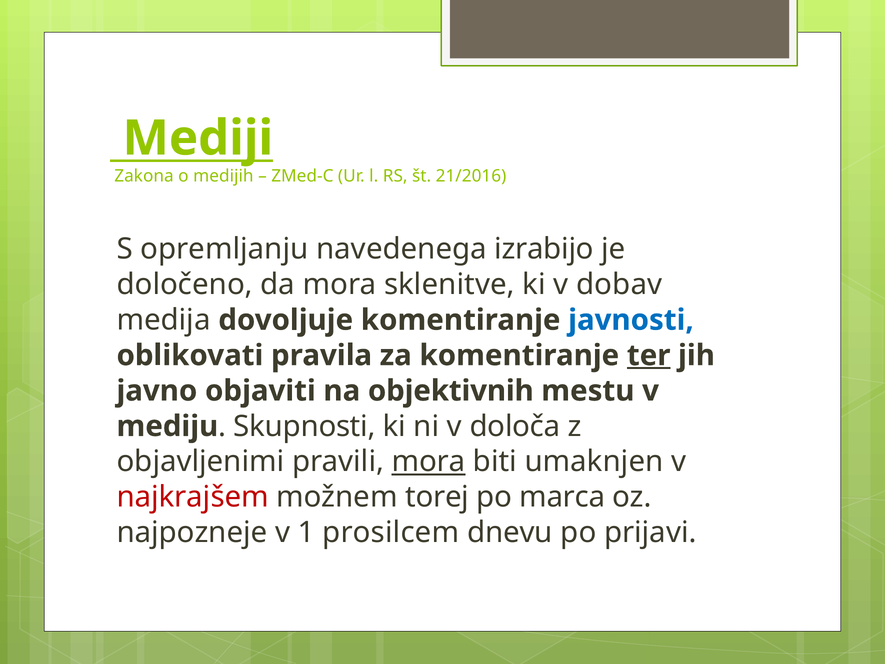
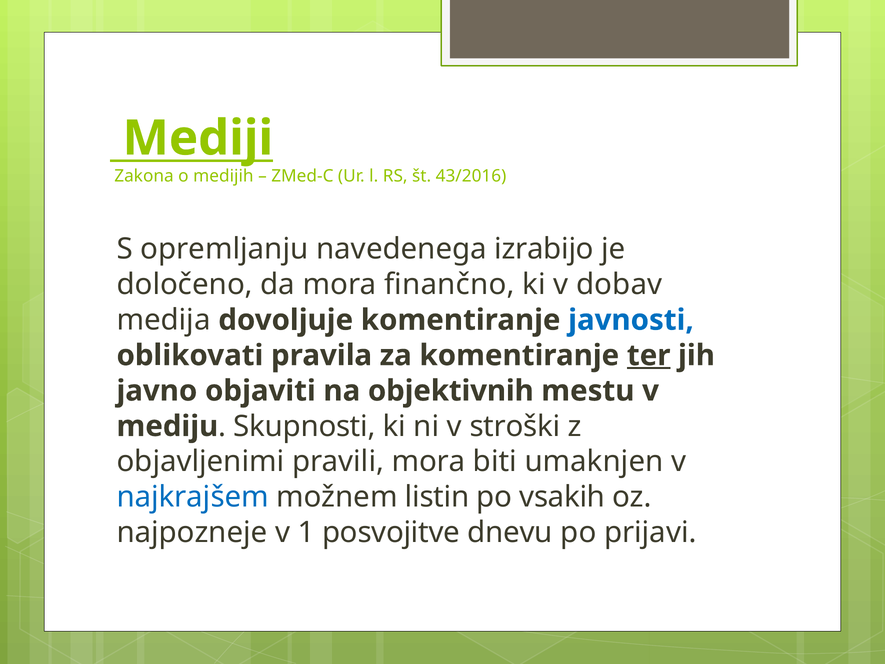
21/2016: 21/2016 -> 43/2016 (471, 176)
sklenitve: sklenitve -> finančno (449, 285)
določa: določa -> stroški (515, 426)
mora underline: present -> none (429, 462)
najkrajšem colour: red -> blue (193, 497)
torej: torej -> listin (437, 497)
marca: marca -> vsakih (562, 497)
prosilcem: prosilcem -> posvojitve (391, 532)
